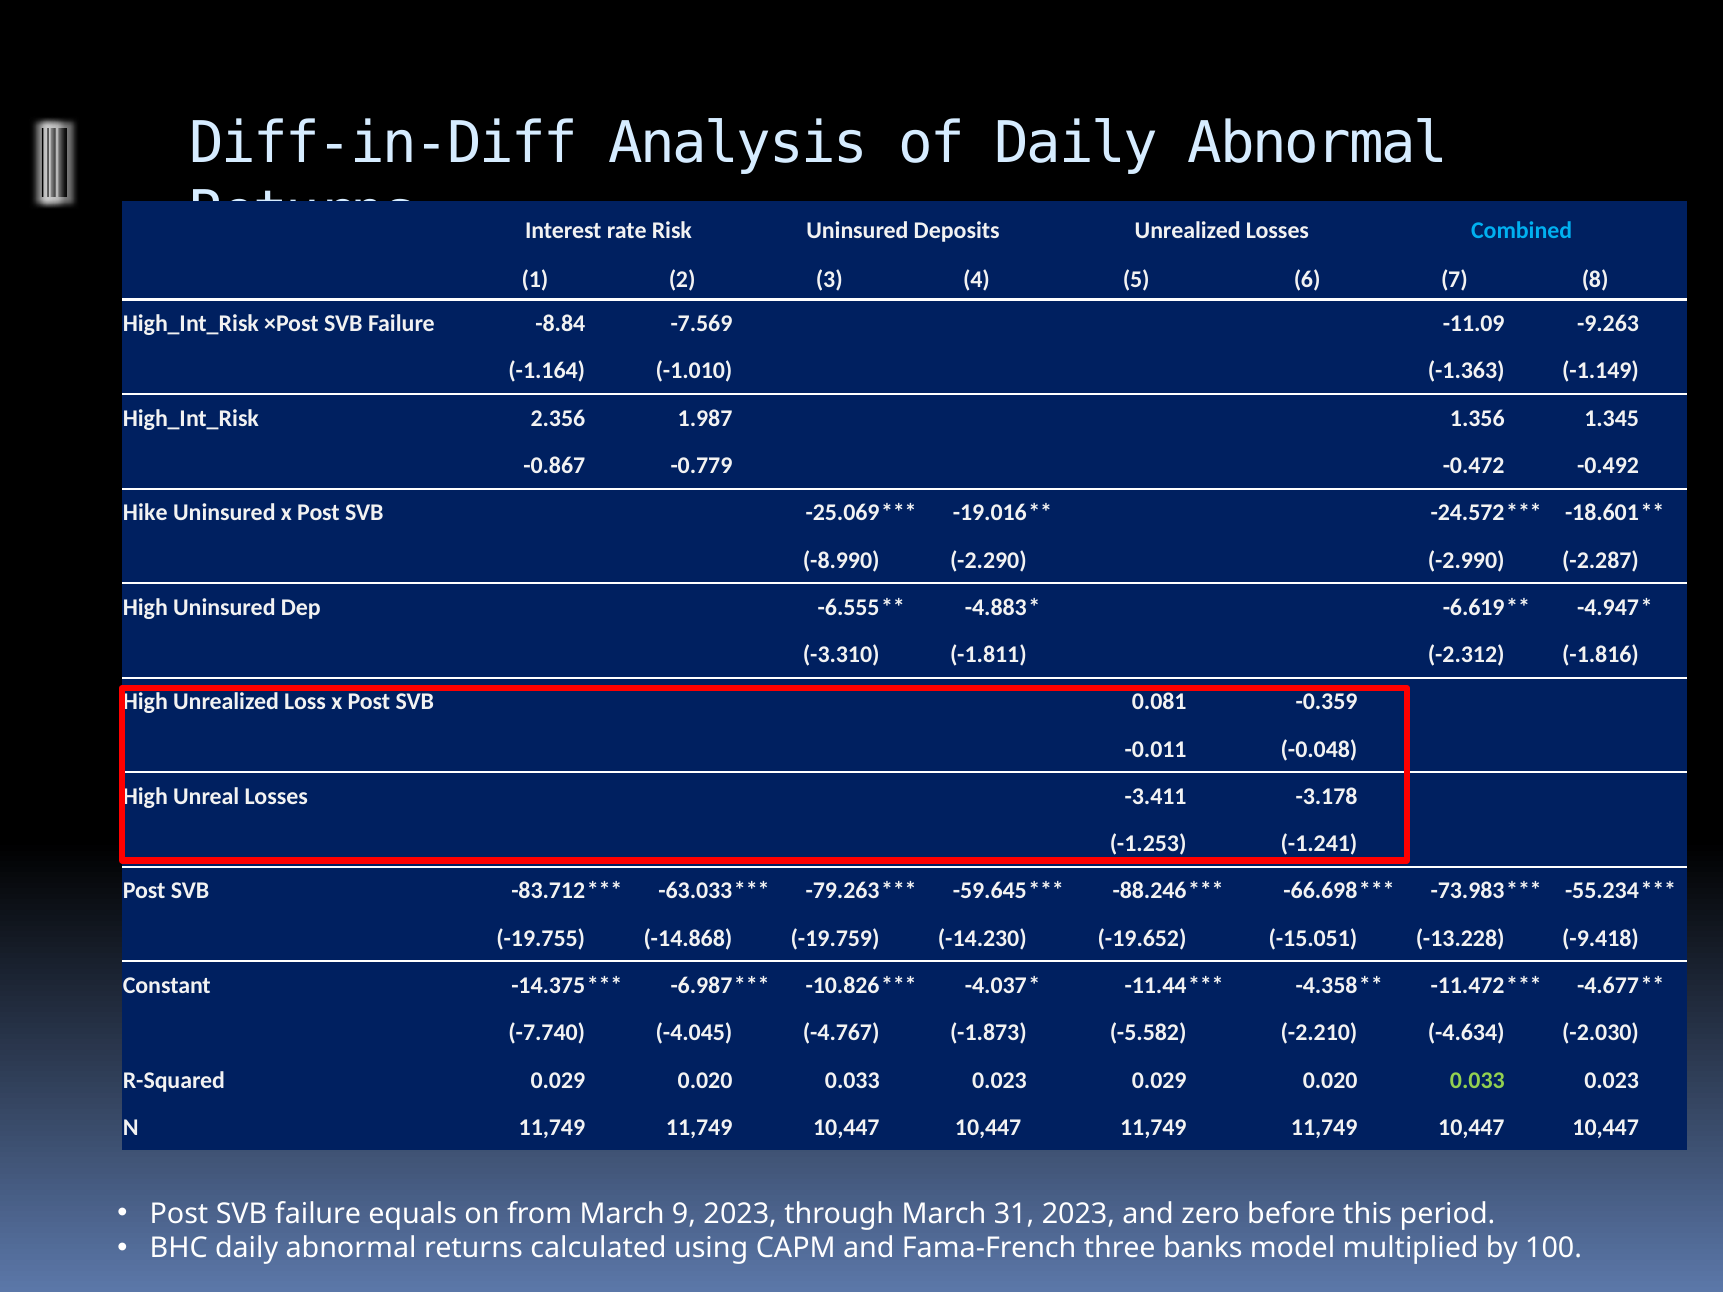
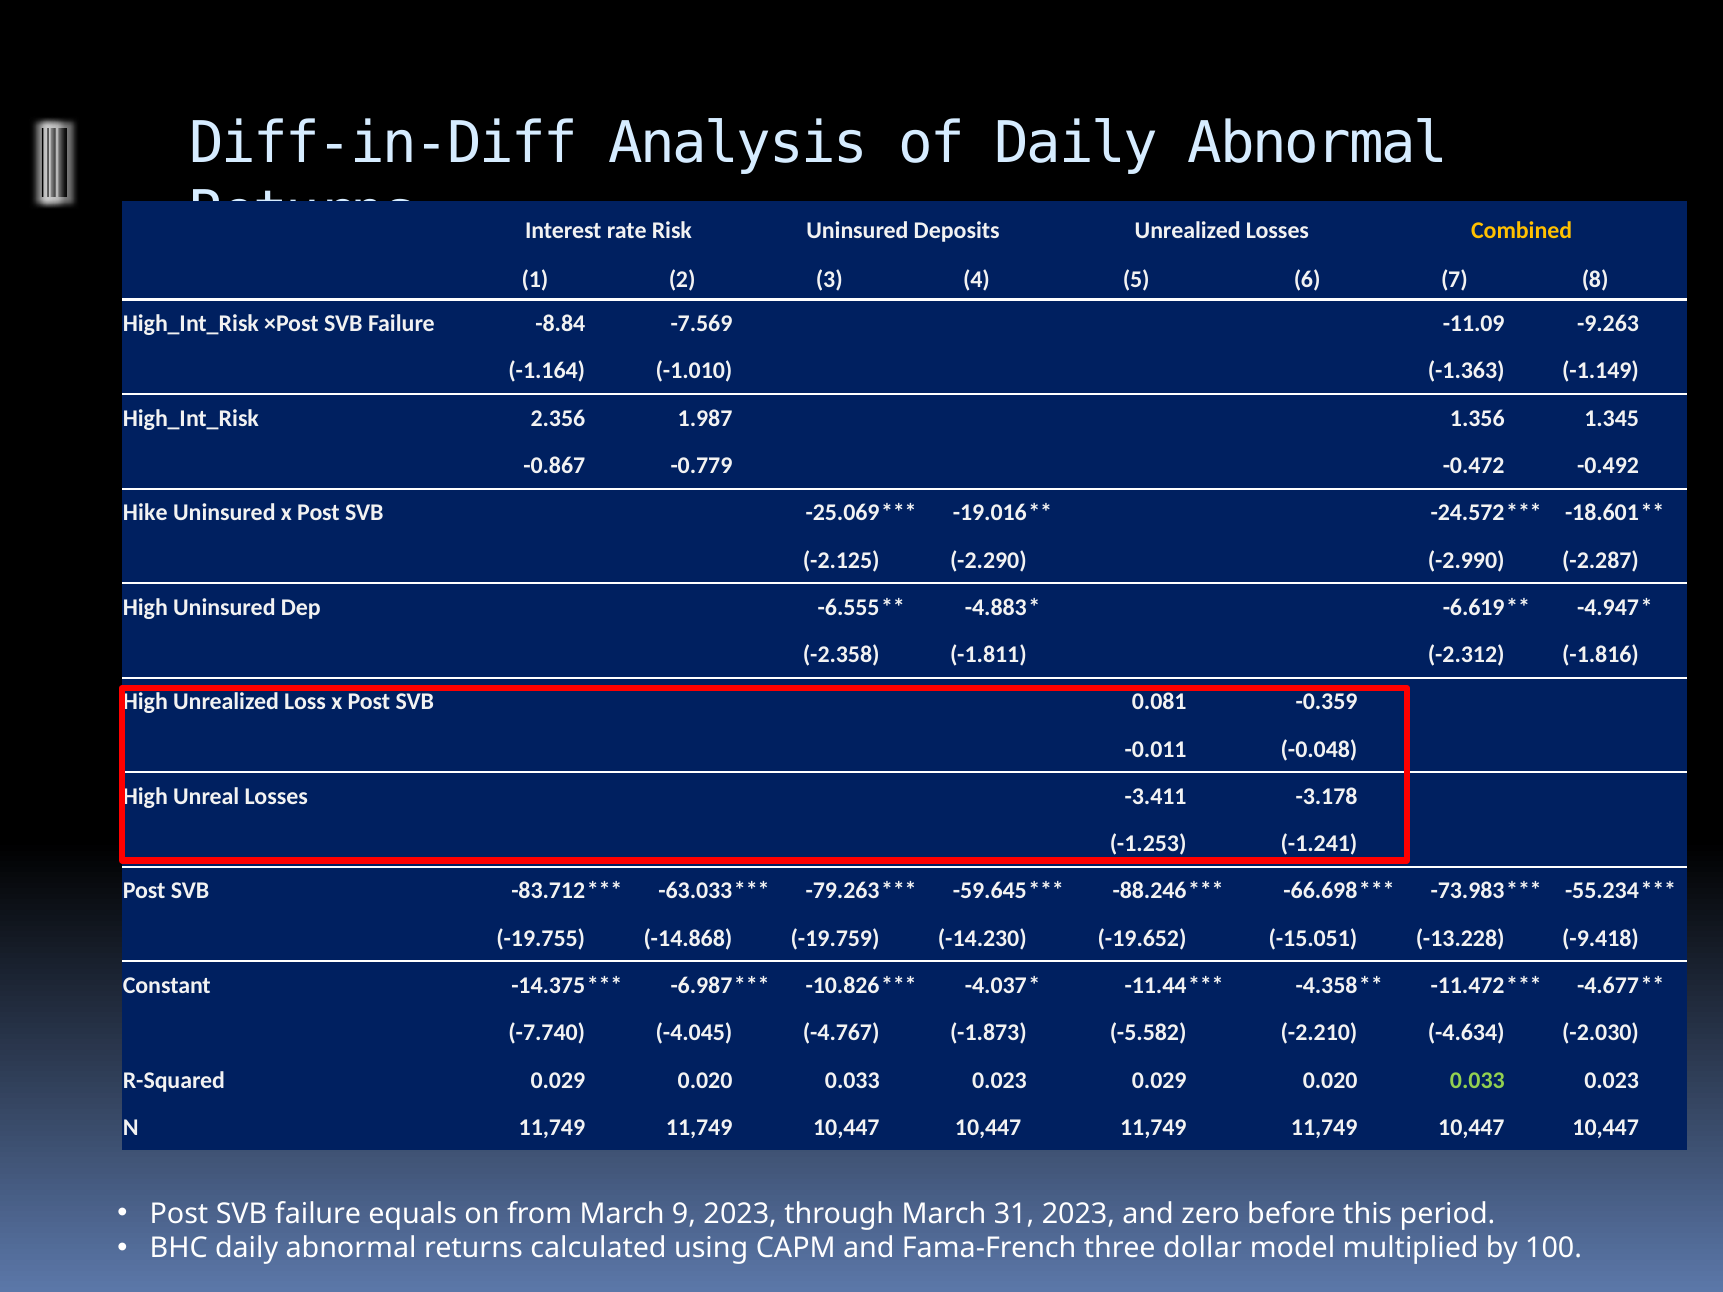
Combined colour: light blue -> yellow (1522, 230)
-8.990: -8.990 -> -2.125 (841, 560)
-3.310: -3.310 -> -2.358 (841, 655)
banks: banks -> dollar (1203, 1248)
